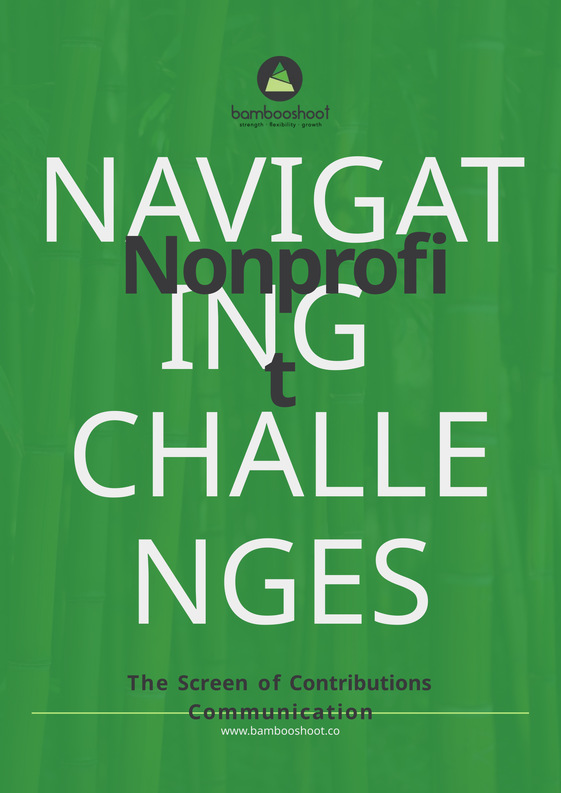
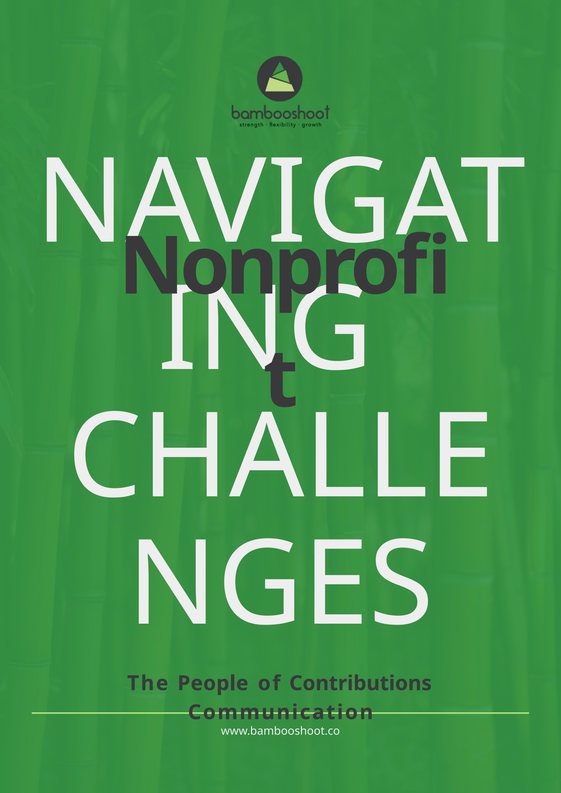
Screen: Screen -> People (213, 684)
